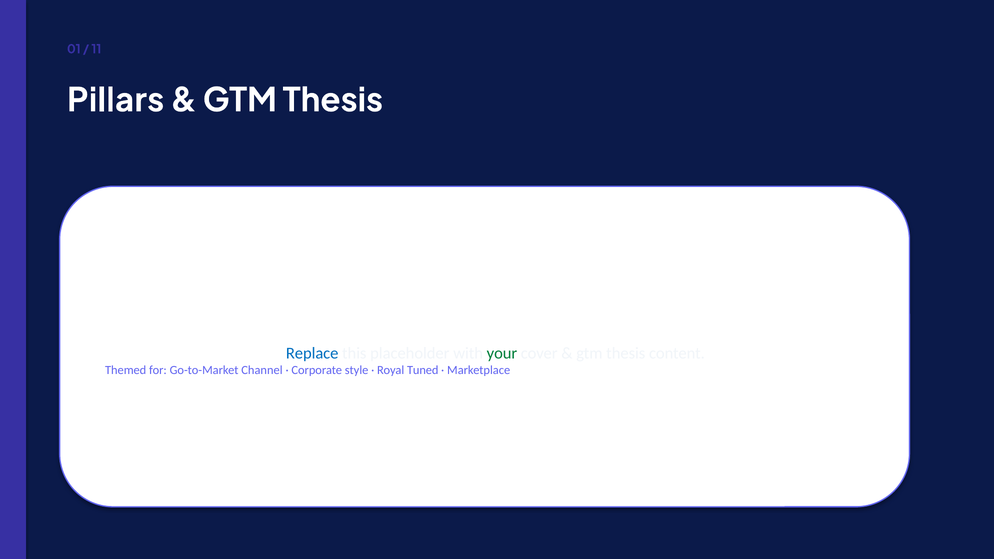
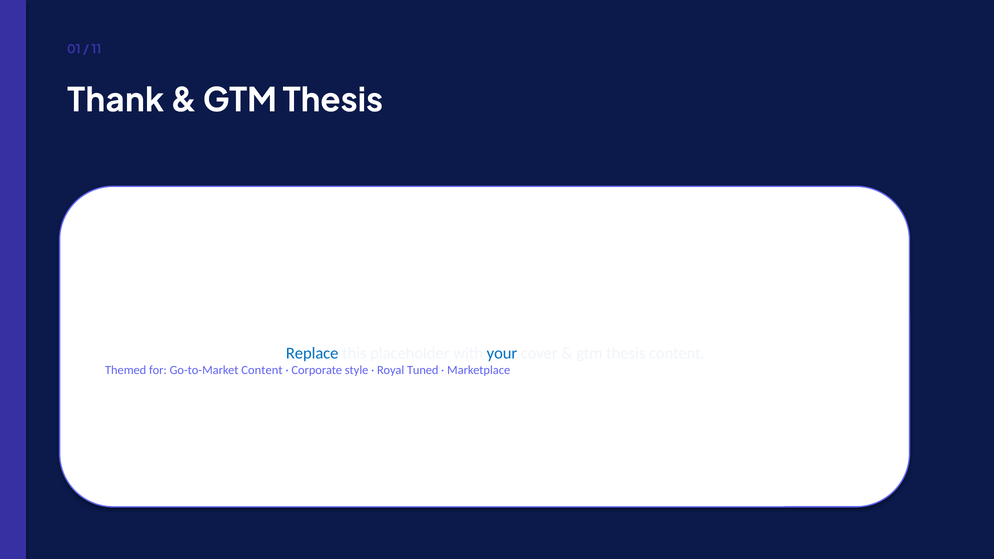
Pillars: Pillars -> Thank (116, 100)
your colour: green -> blue (502, 353)
Go-to-Market Channel: Channel -> Content (262, 370)
